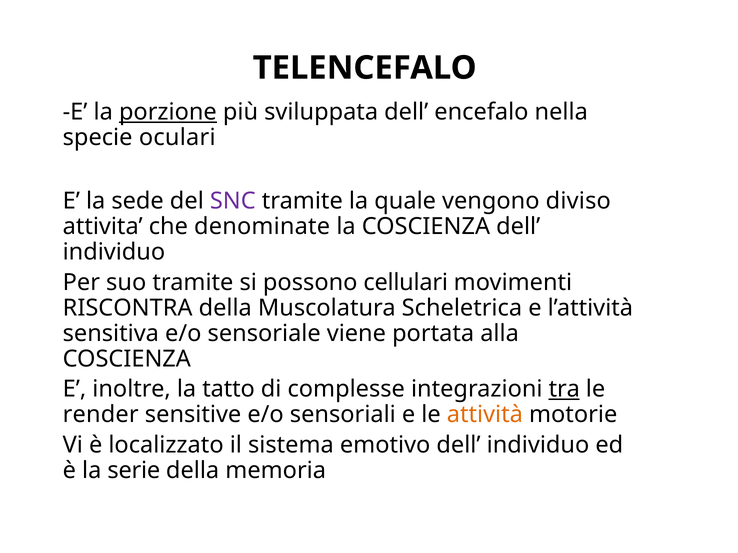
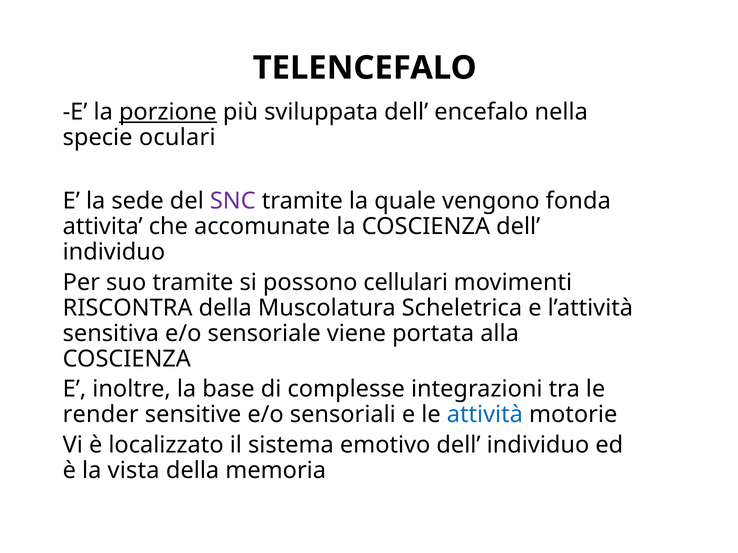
diviso: diviso -> fonda (578, 201)
denominate: denominate -> accomunate (262, 227)
tatto: tatto -> base (228, 390)
tra underline: present -> none (564, 390)
attività colour: orange -> blue (485, 415)
serie: serie -> vista (134, 471)
